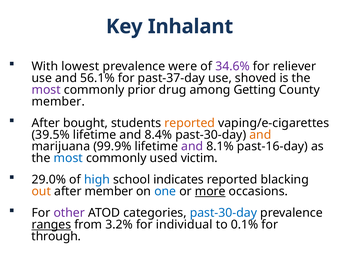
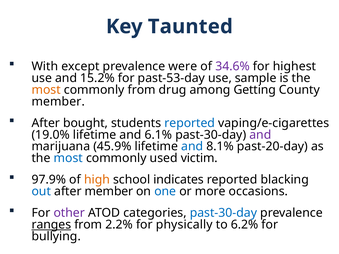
Inhalant: Inhalant -> Taunted (190, 27)
lowest: lowest -> except (80, 66)
reliever: reliever -> highest (294, 66)
56.1%: 56.1% -> 15.2% (97, 78)
past-37-day: past-37-day -> past-53-day (171, 78)
shoved: shoved -> sample (256, 78)
most colour: purple -> orange (46, 90)
commonly prior: prior -> from (142, 90)
reported colour: orange -> blue (190, 123)
39.5%: 39.5% -> 19.0% (51, 135)
8.4%: 8.4% -> 6.1% (158, 135)
and colour: orange -> purple (260, 135)
99.9%: 99.9% -> 45.9% (112, 147)
and colour: purple -> blue (192, 147)
past-16-day: past-16-day -> past-20-day (272, 147)
29.0%: 29.0% -> 97.9% (49, 180)
high colour: blue -> orange (97, 180)
out colour: orange -> blue (41, 192)
more underline: present -> none (210, 192)
3.2%: 3.2% -> 2.2% (119, 225)
individual: individual -> physically (184, 225)
0.1%: 0.1% -> 6.2% (245, 225)
through: through -> bullying (56, 237)
